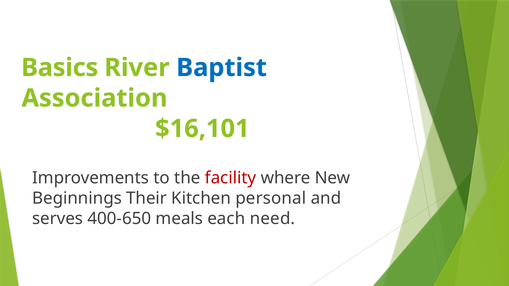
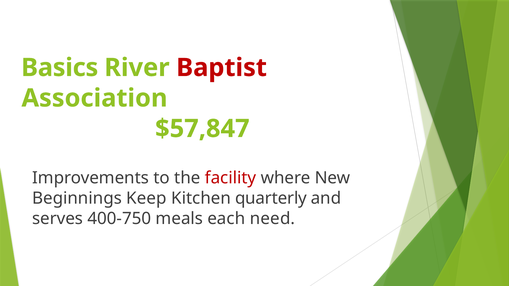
Baptist colour: blue -> red (222, 68)
$16,101: $16,101 -> $57,847 (202, 129)
Their: Their -> Keep (146, 198)
personal: personal -> quarterly (271, 198)
400-650: 400-650 -> 400-750 (119, 219)
